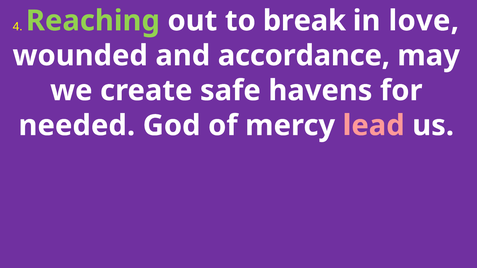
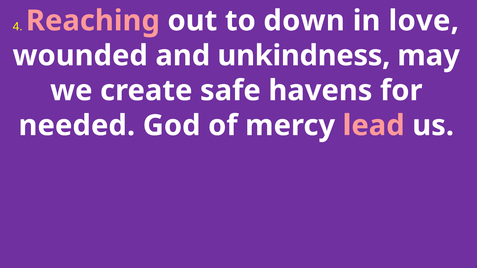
Reaching colour: light green -> pink (93, 21)
break: break -> down (304, 21)
accordance: accordance -> unkindness (304, 56)
